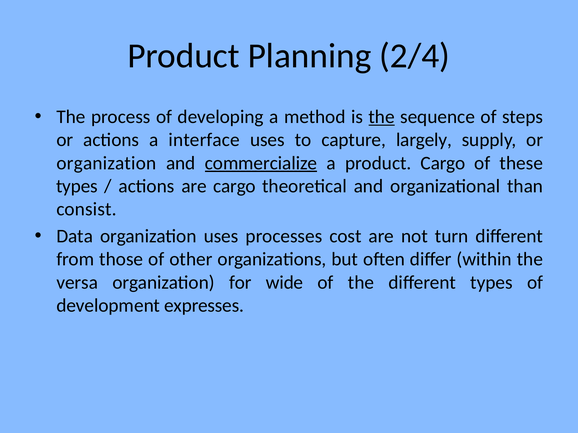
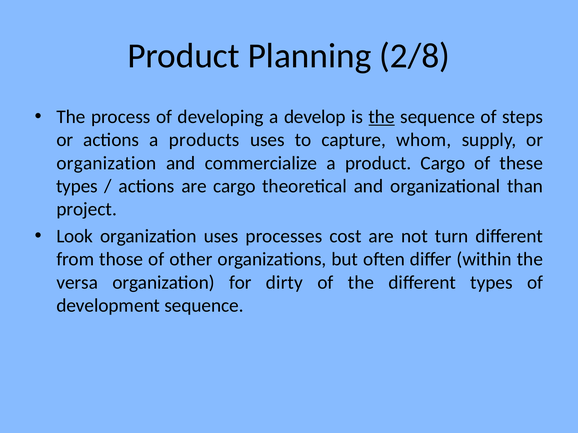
2/4: 2/4 -> 2/8 (415, 56)
method: method -> develop (315, 117)
interface: interface -> products (204, 140)
largely: largely -> whom (424, 140)
commercialize underline: present -> none (261, 163)
consist: consist -> project (87, 209)
Data: Data -> Look (75, 236)
wide: wide -> dirty (284, 283)
development expresses: expresses -> sequence (204, 306)
